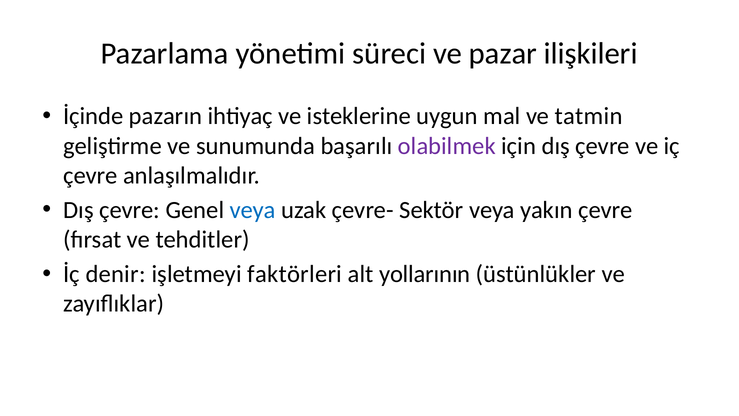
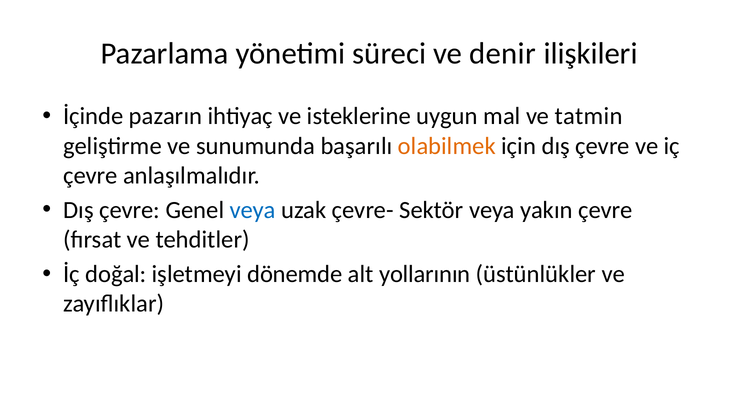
pazar: pazar -> denir (503, 53)
olabilmek colour: purple -> orange (447, 146)
denir: denir -> doğal (116, 274)
faktörleri: faktörleri -> dönemde (295, 274)
